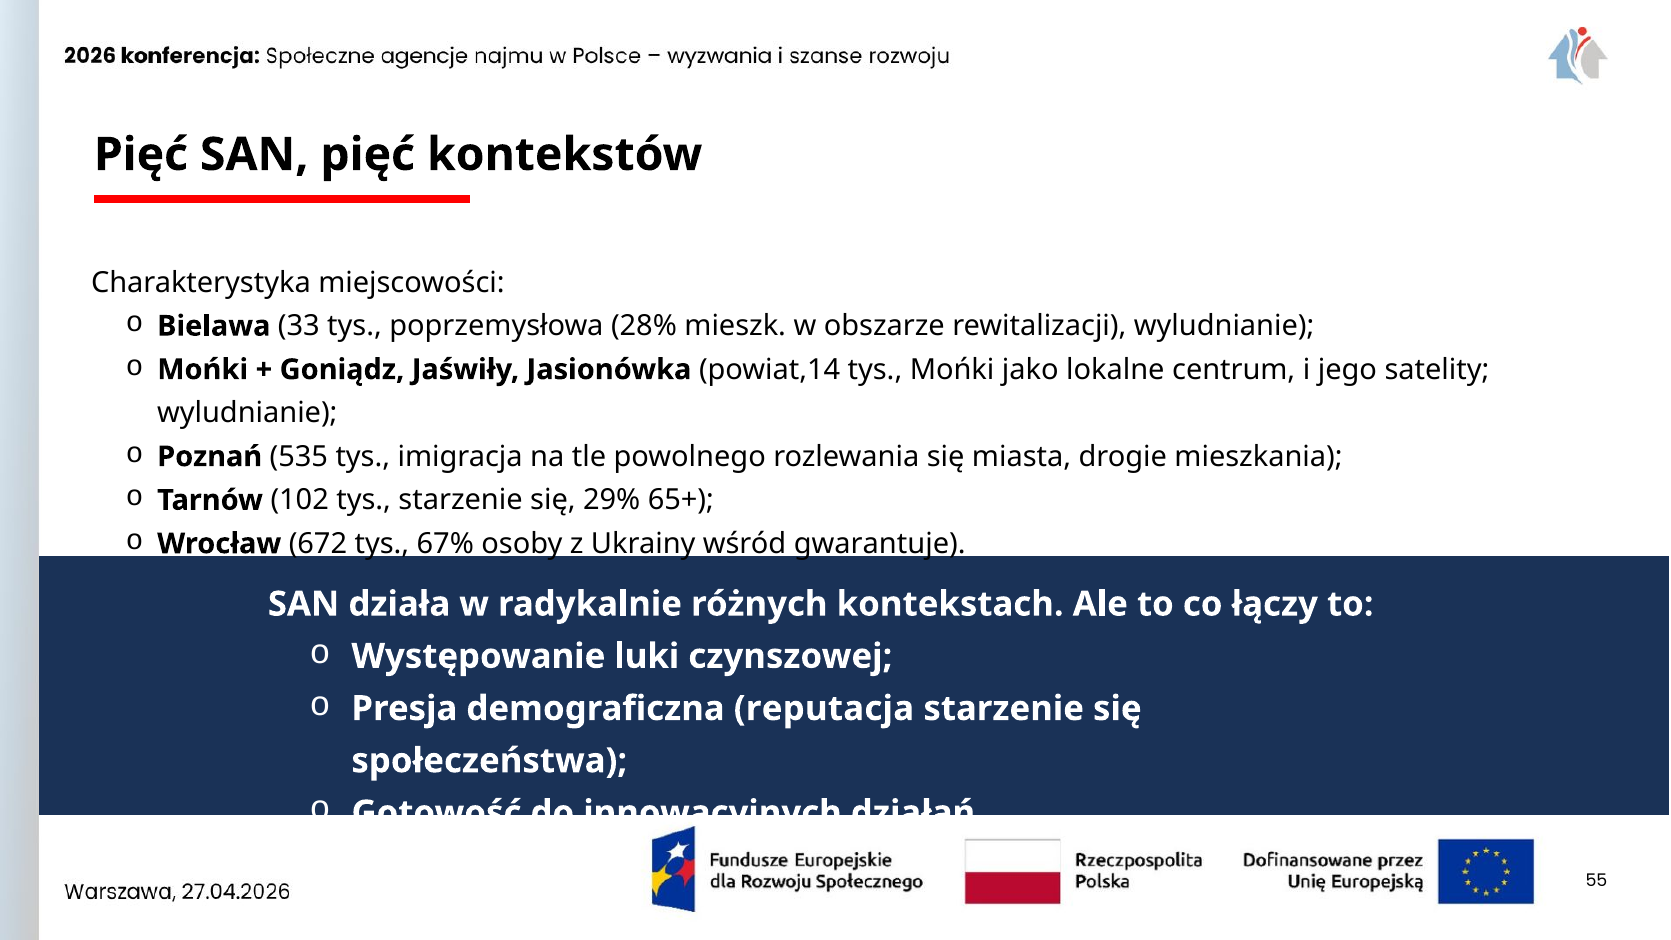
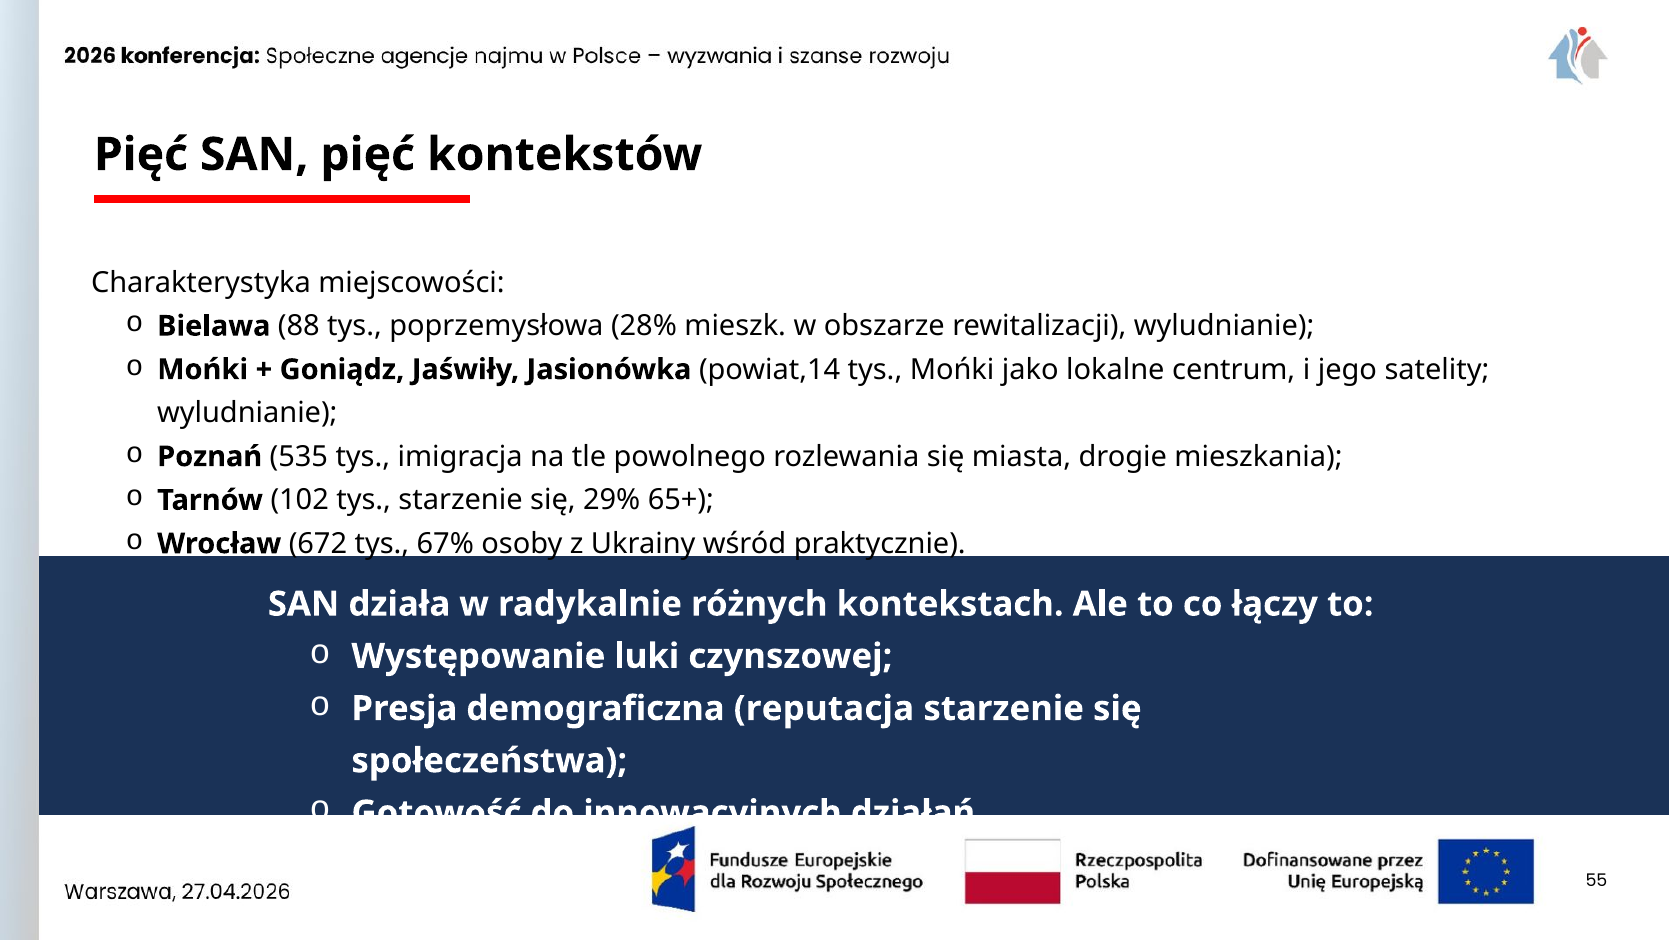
33: 33 -> 88 (299, 326)
gwarantuje: gwarantuje -> praktycznie (880, 544)
